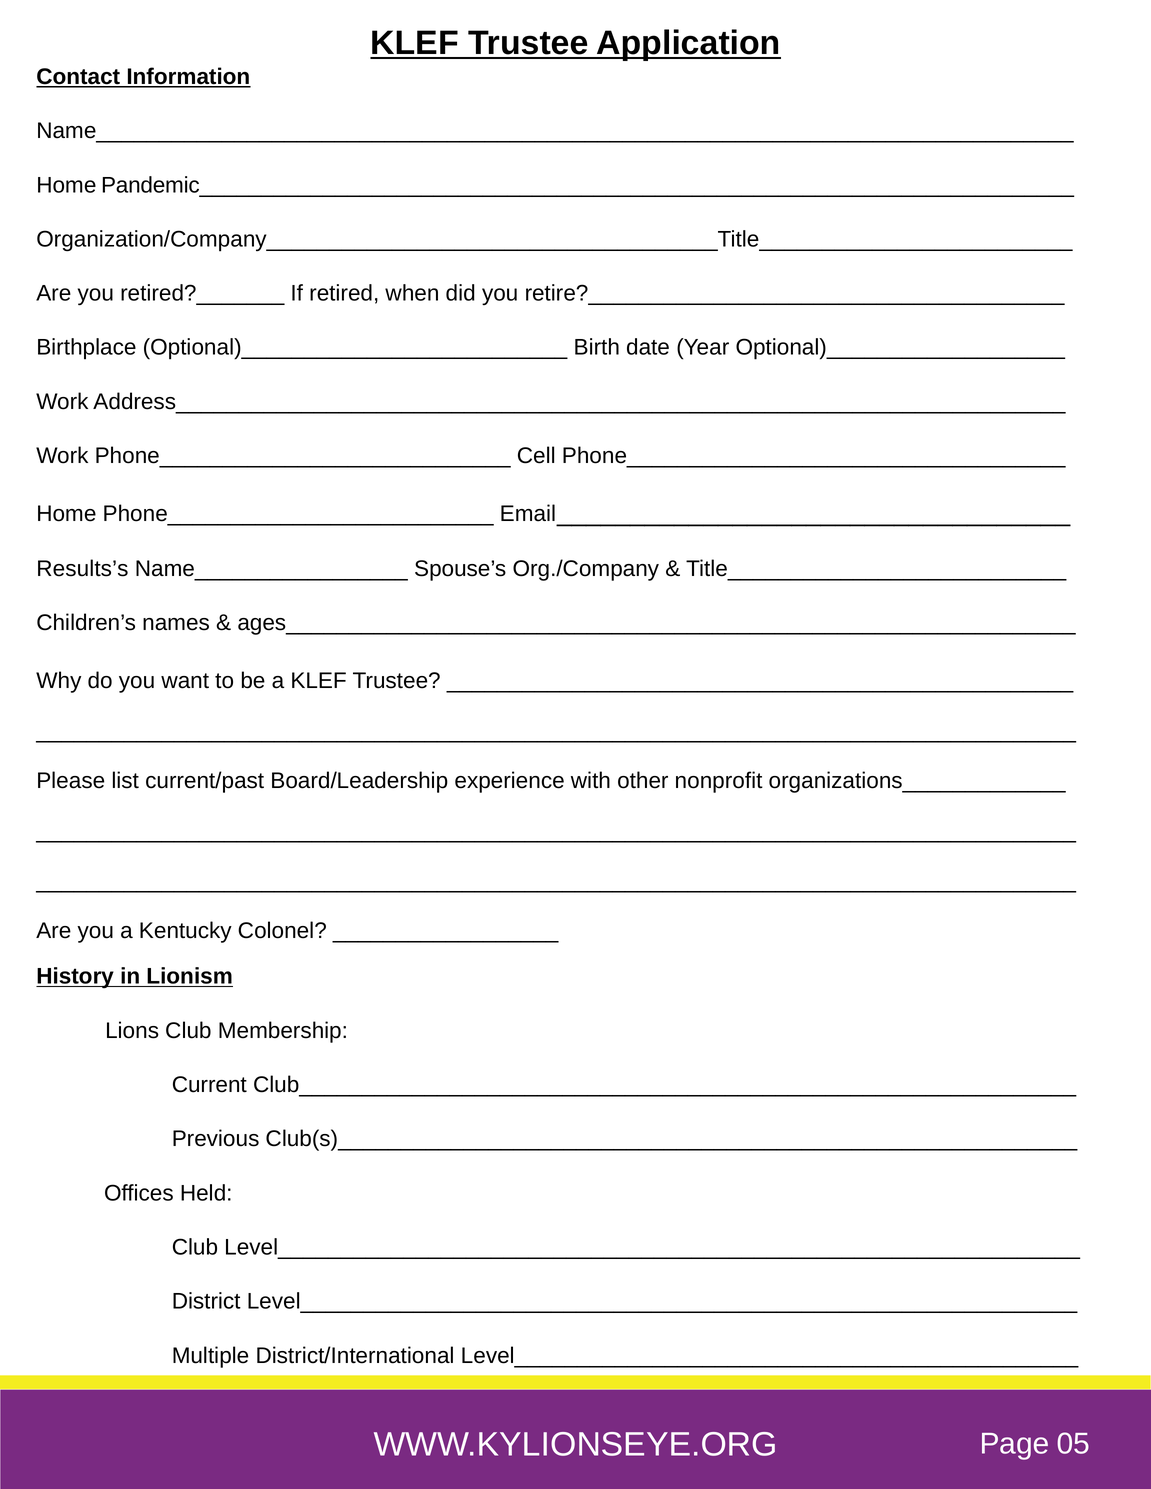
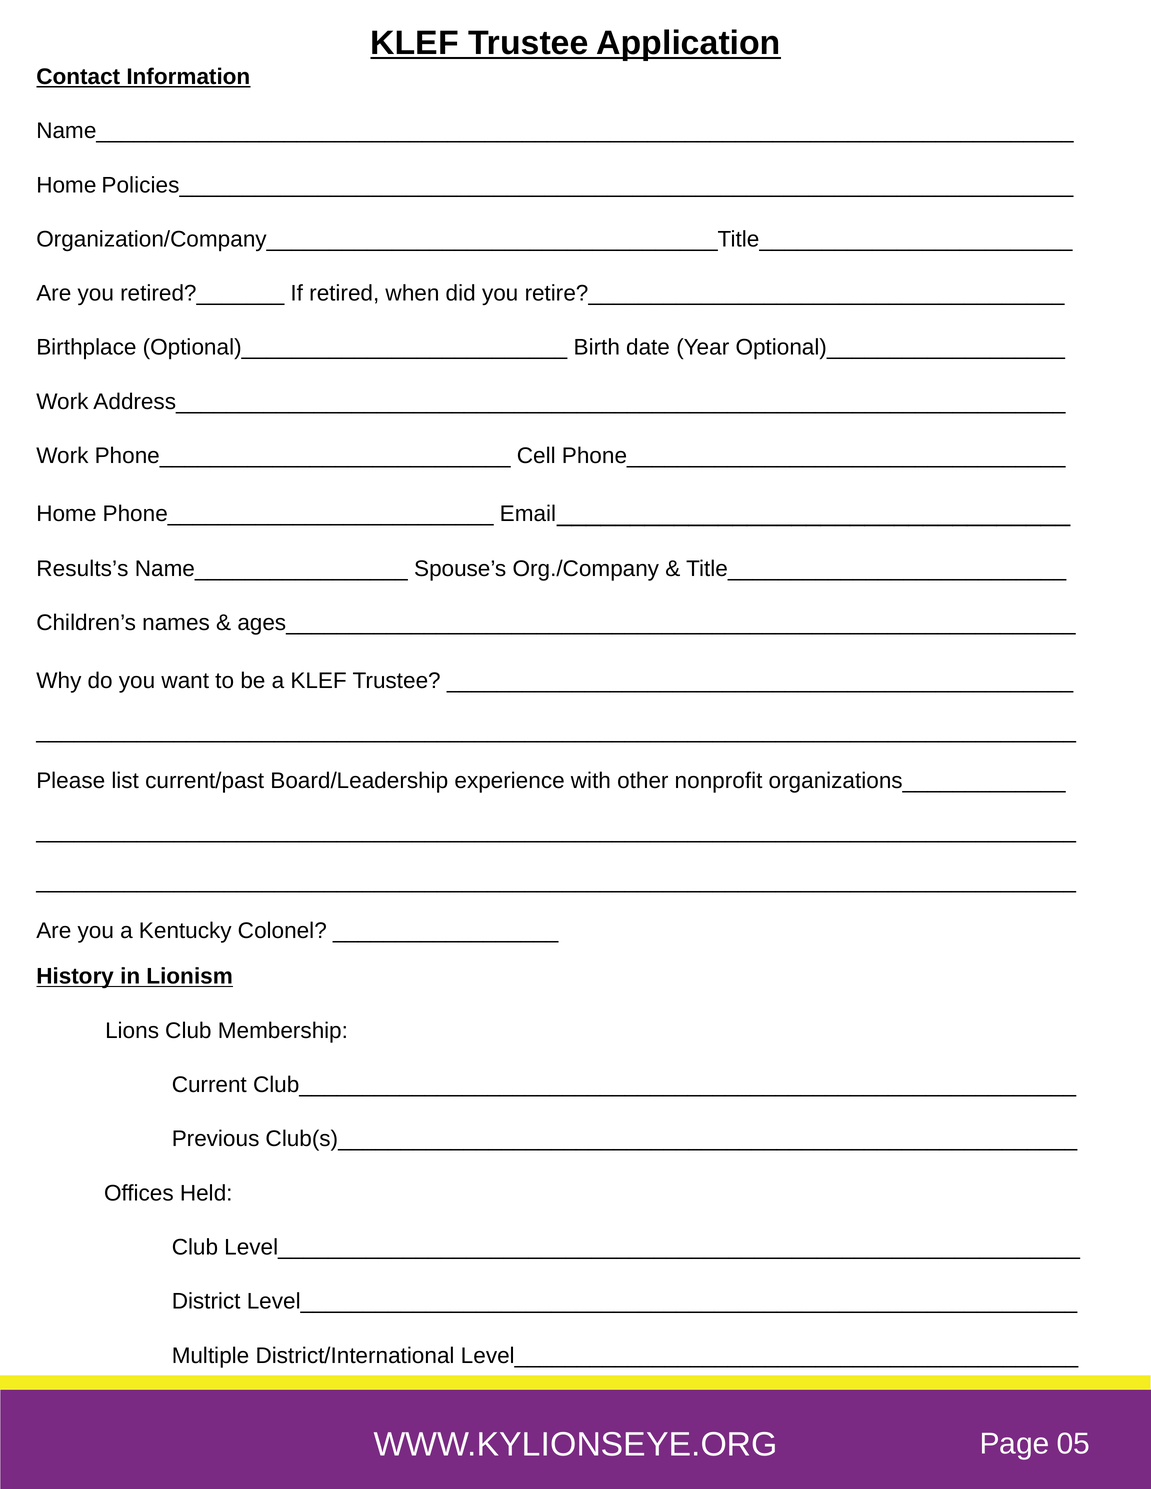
Pandemic_______________________________________________________________________: Pandemic_______________________________________________________________________ -> Policies_______________________________________________________________________ (587, 185)
